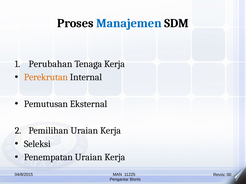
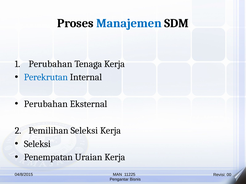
Perekrutan colour: orange -> blue (46, 77)
Pemutusan: Pemutusan -> Perubahan (46, 104)
Pemilihan Uraian: Uraian -> Seleksi (84, 131)
